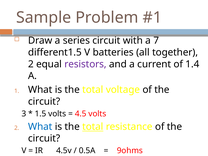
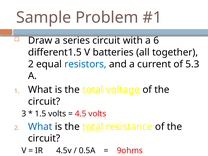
7: 7 -> 6 (156, 41)
resistors colour: purple -> blue (86, 64)
1.4: 1.4 -> 5.3 (192, 64)
